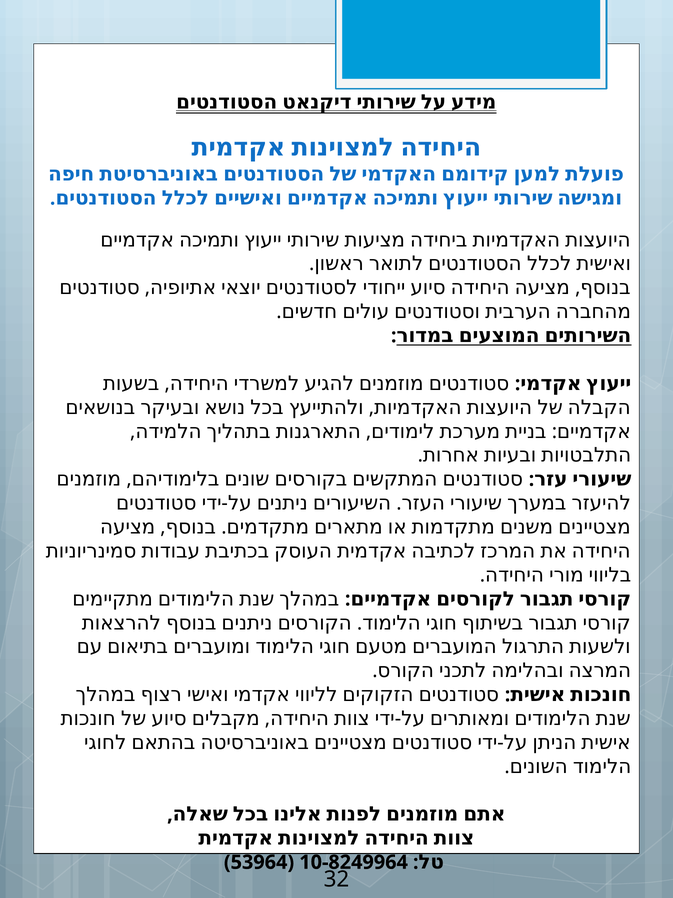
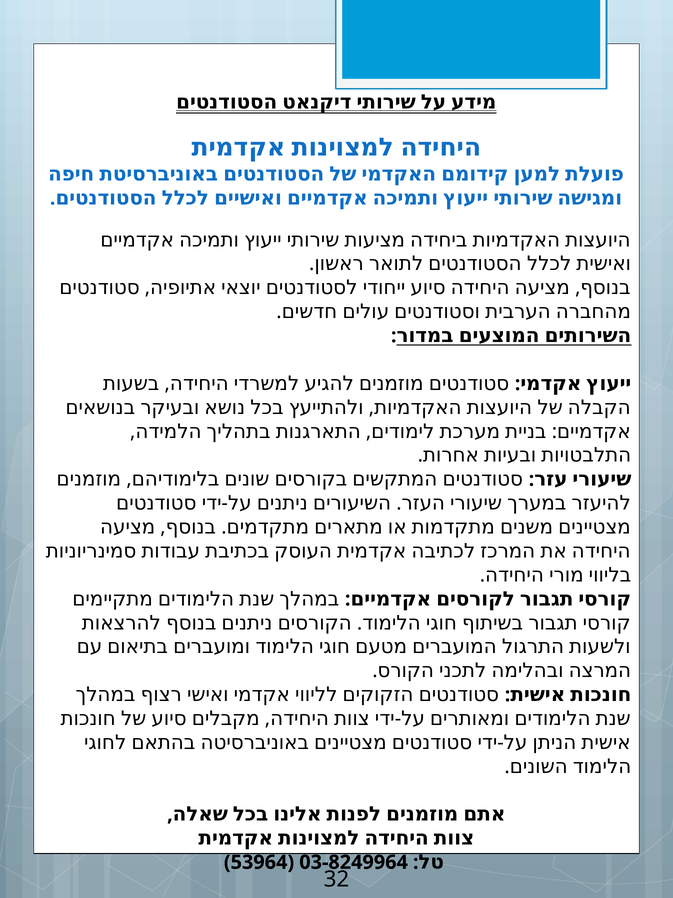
10-8249964: 10-8249964 -> 03-8249964 (354, 862)
